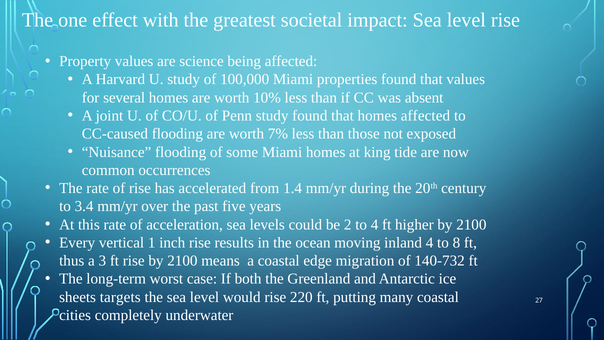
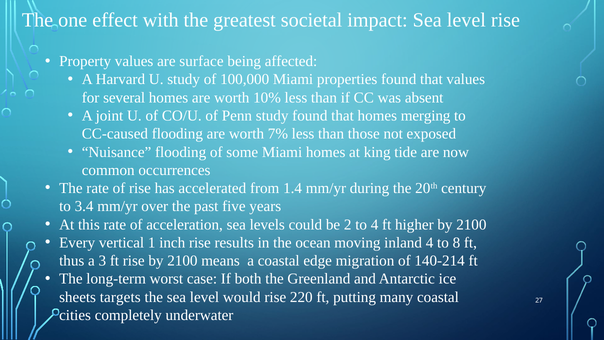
science: science -> surface (201, 61)
homes affected: affected -> merging (426, 116)
140-732: 140-732 -> 140-214 (440, 261)
